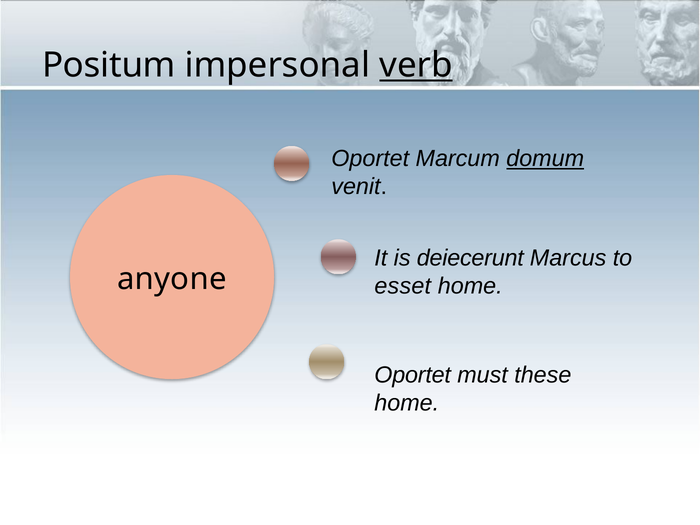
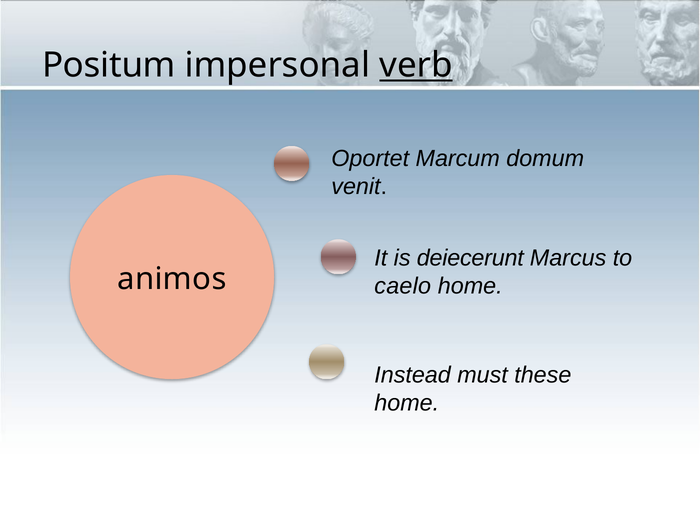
domum underline: present -> none (545, 159)
anyone: anyone -> animos (172, 279)
esset: esset -> caelo (403, 286)
Oportet: Oportet -> Instead (413, 375)
